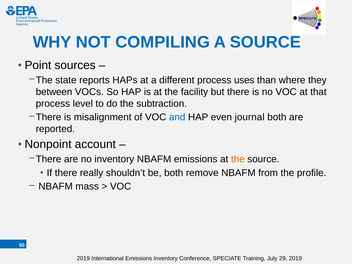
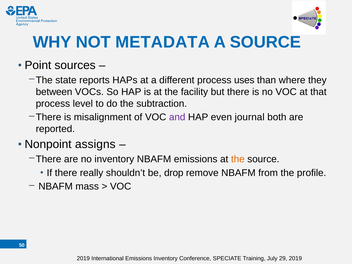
COMPILING: COMPILING -> METADATA (163, 42)
and colour: blue -> purple (177, 117)
account: account -> assigns (95, 144)
be both: both -> drop (174, 173)
